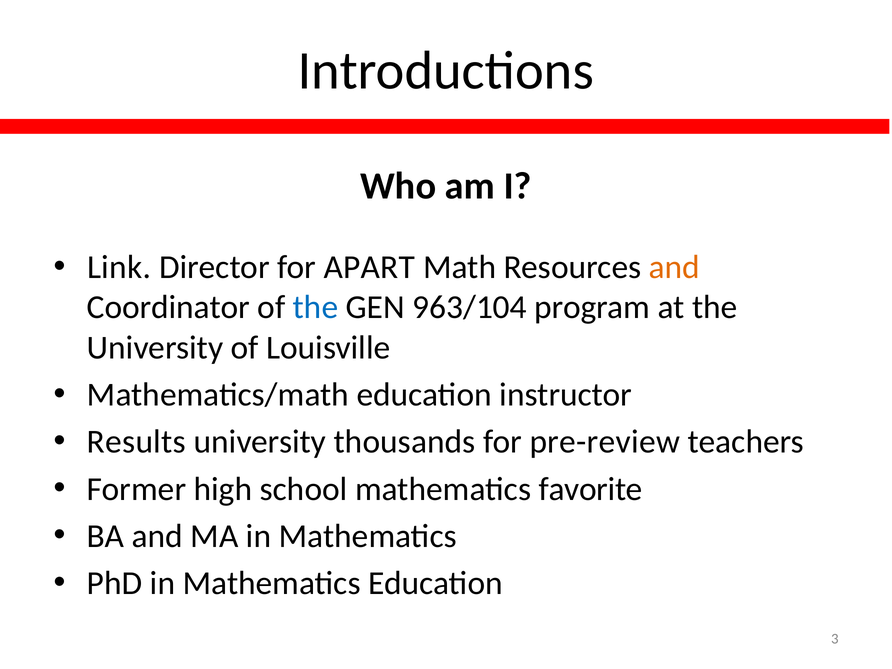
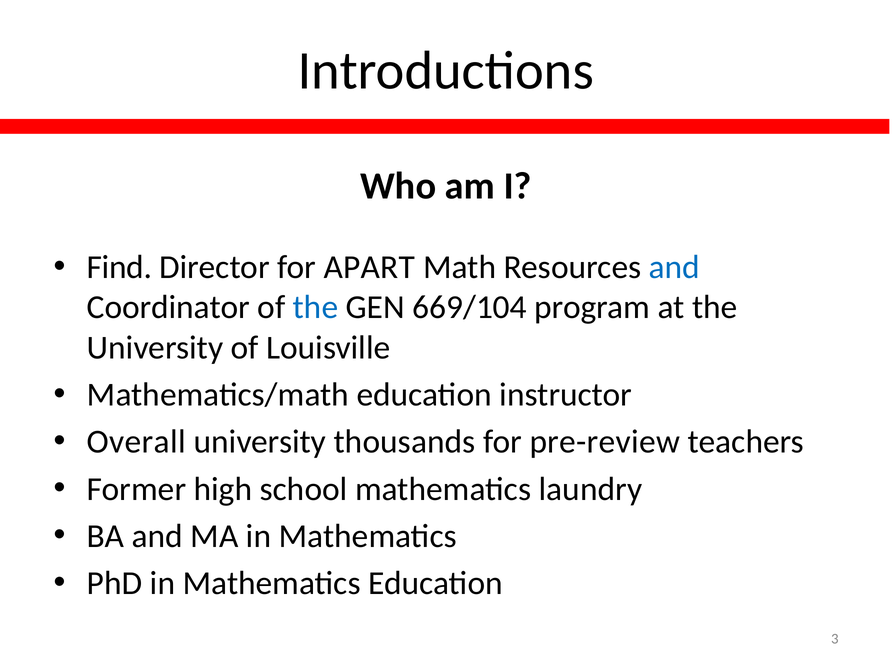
Link: Link -> Find (120, 267)
and colour: orange -> blue (674, 267)
963/104: 963/104 -> 669/104 (470, 307)
Results: Results -> Overall (136, 442)
favorite: favorite -> laundry (590, 489)
